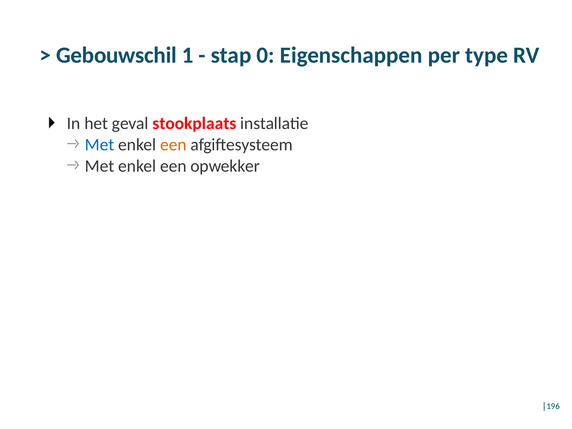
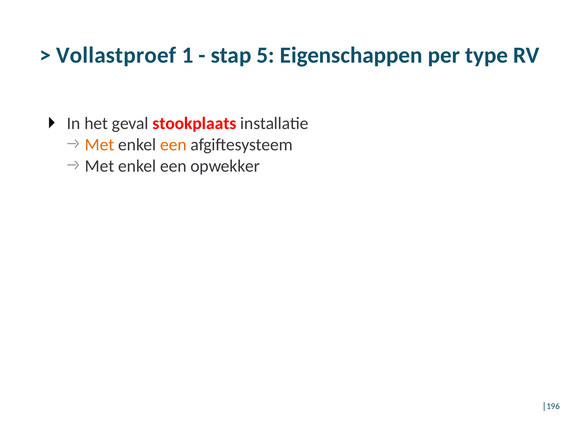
Gebouwschil: Gebouwschil -> Vollastproef (116, 55)
0: 0 -> 5 (266, 55)
Met colour: blue -> orange (100, 145)
